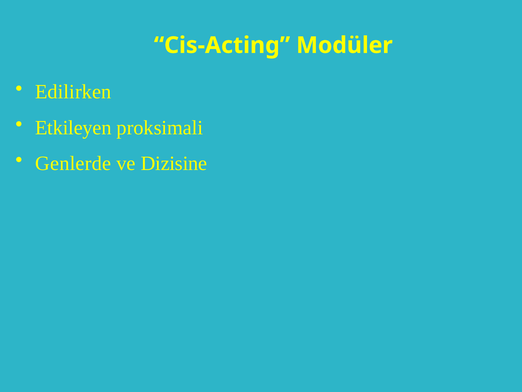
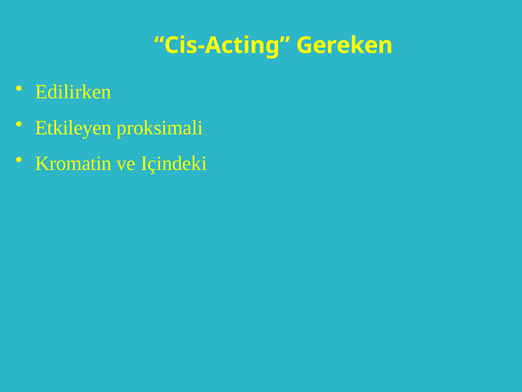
Modüler: Modüler -> Gereken (344, 45)
Genlerde: Genlerde -> Kromatin (73, 163)
Dizisine: Dizisine -> Içindeki (174, 163)
